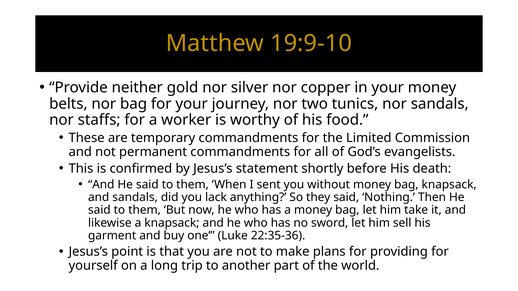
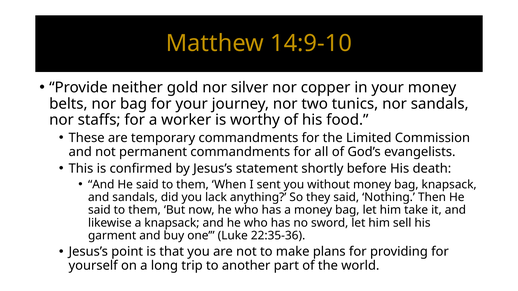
19:9-10: 19:9-10 -> 14:9-10 (311, 44)
